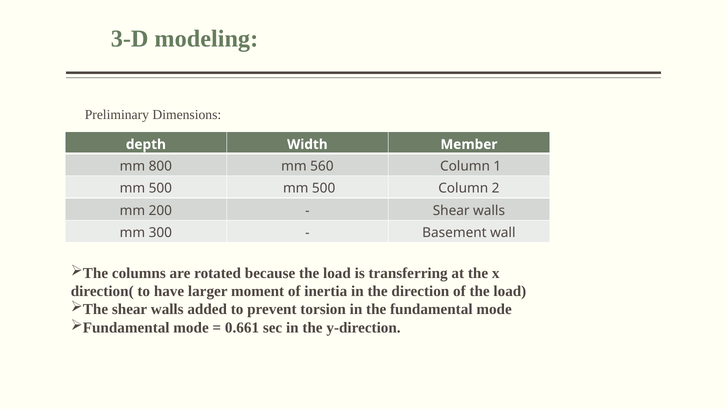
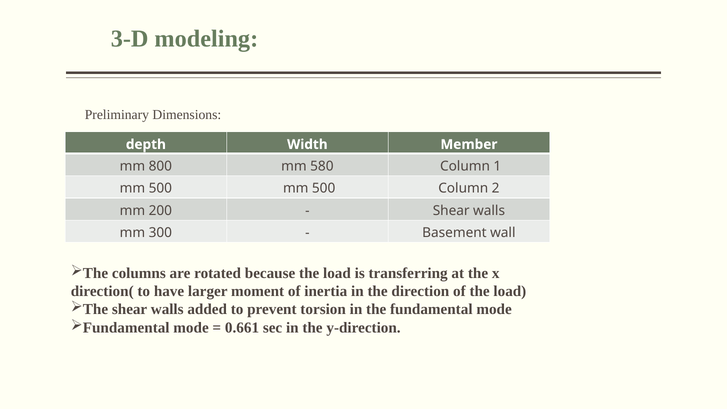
560: 560 -> 580 (322, 166)
